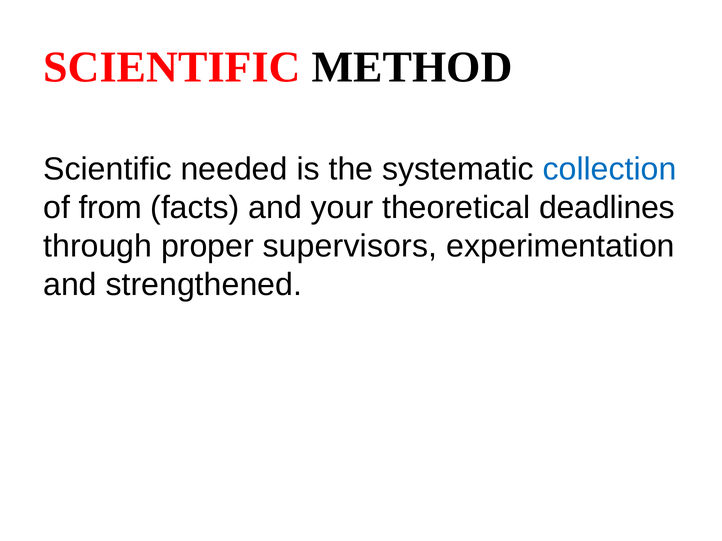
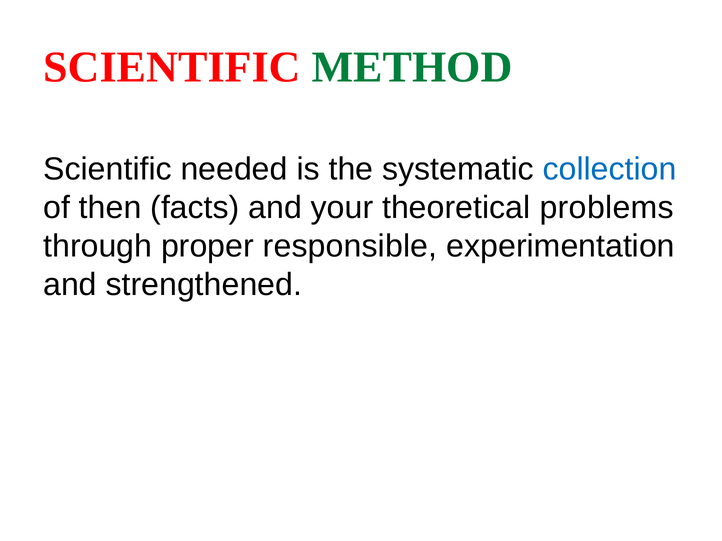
METHOD colour: black -> green (412, 67)
from: from -> then (110, 208)
deadlines: deadlines -> problems (607, 208)
supervisors: supervisors -> responsible (350, 247)
